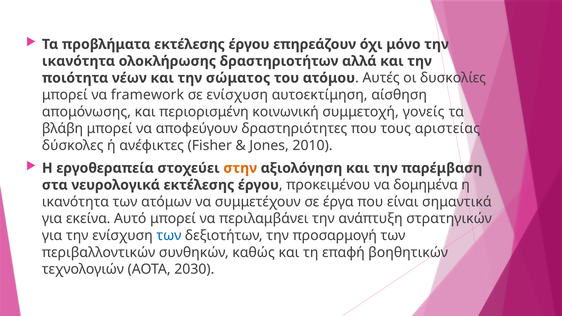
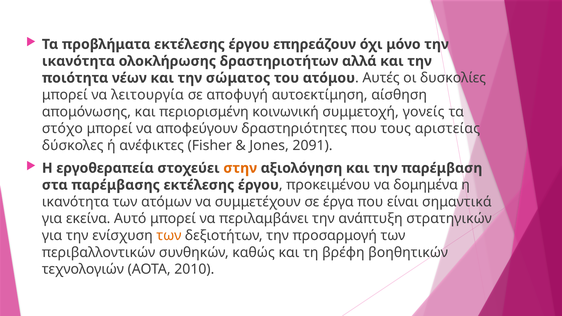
framework: framework -> λειτουργία (147, 95)
σε ενίσχυση: ενίσχυση -> αποφυγή (237, 95)
βλάβη: βλάβη -> στόχο (62, 129)
2010: 2010 -> 2091 (313, 145)
νευρολογικά: νευρολογικά -> παρέμβασης (116, 185)
των colour: blue -> orange (169, 236)
επαφή: επαφή -> βρέφη (343, 252)
2030: 2030 -> 2010 (194, 269)
